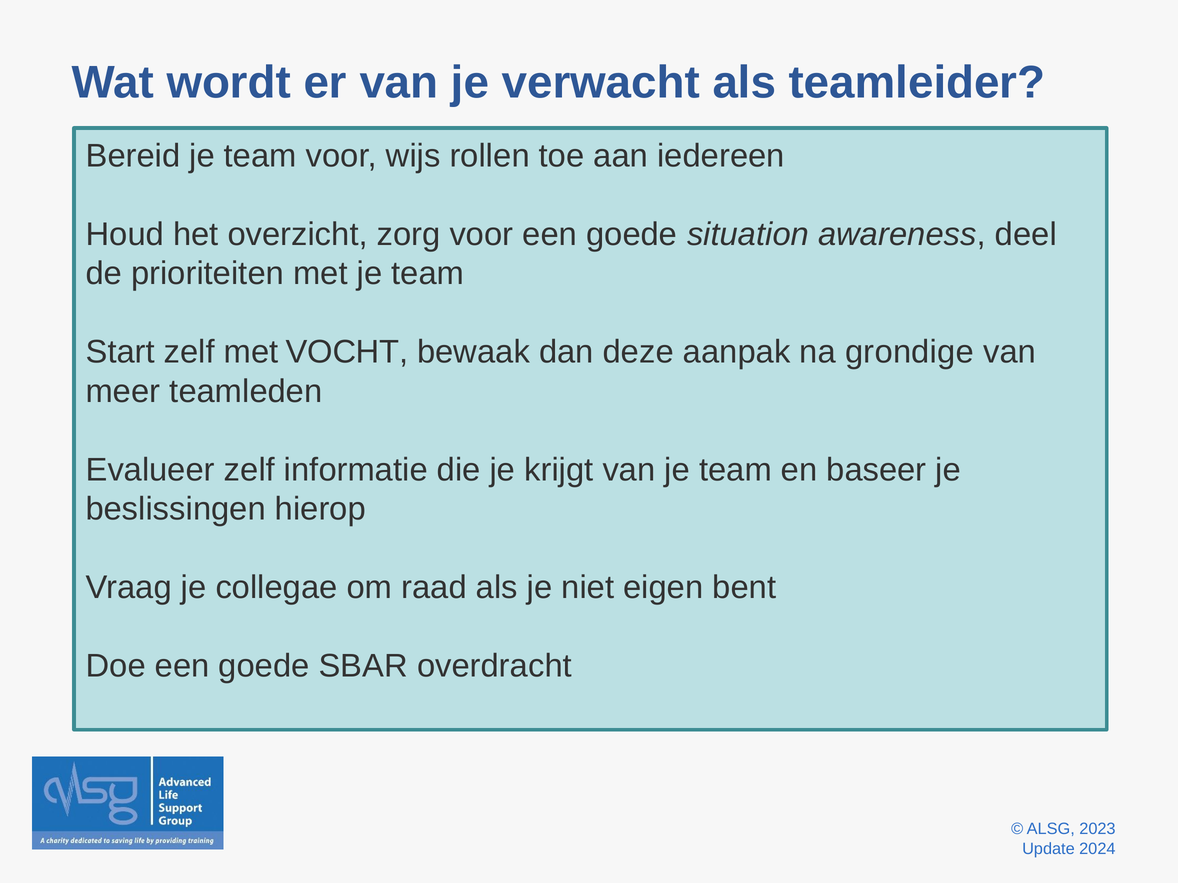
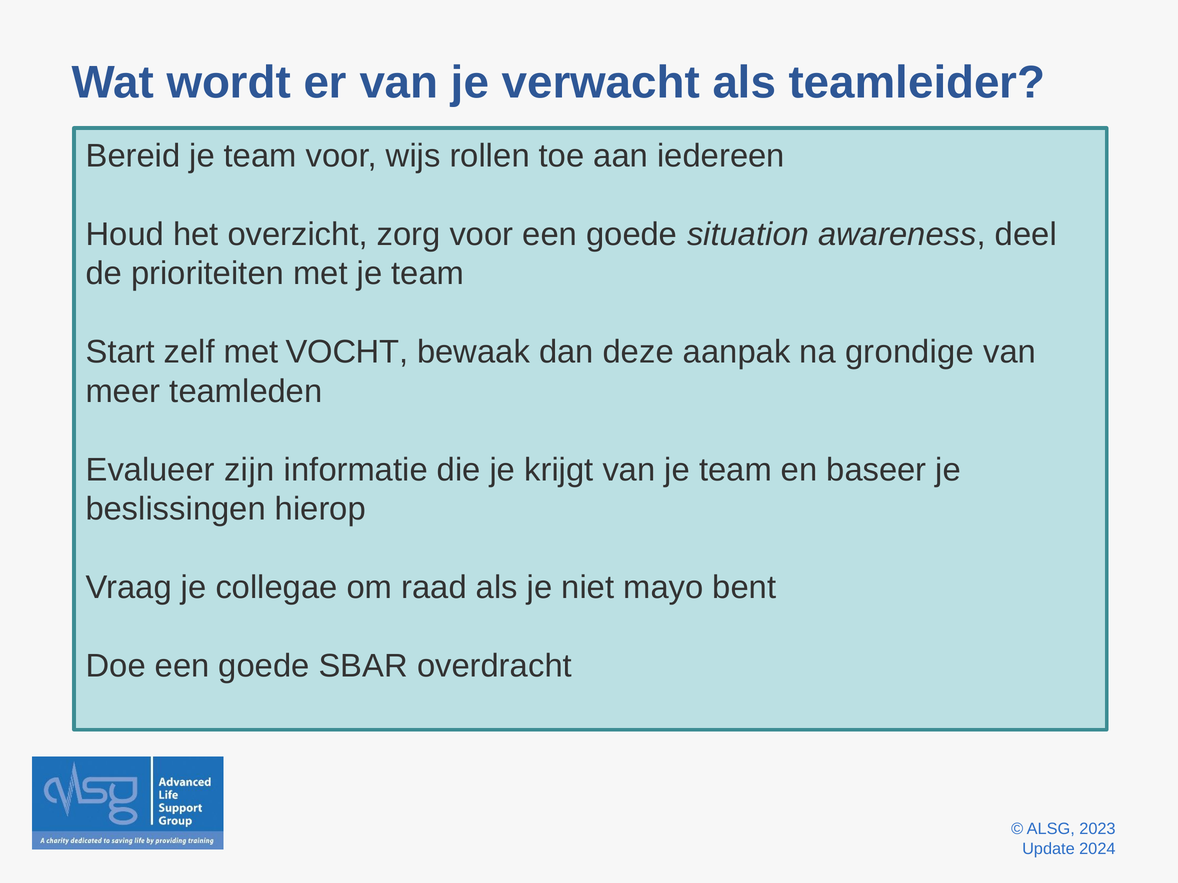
Evalueer zelf: zelf -> zijn (249, 470)
eigen: eigen -> mayo (663, 588)
